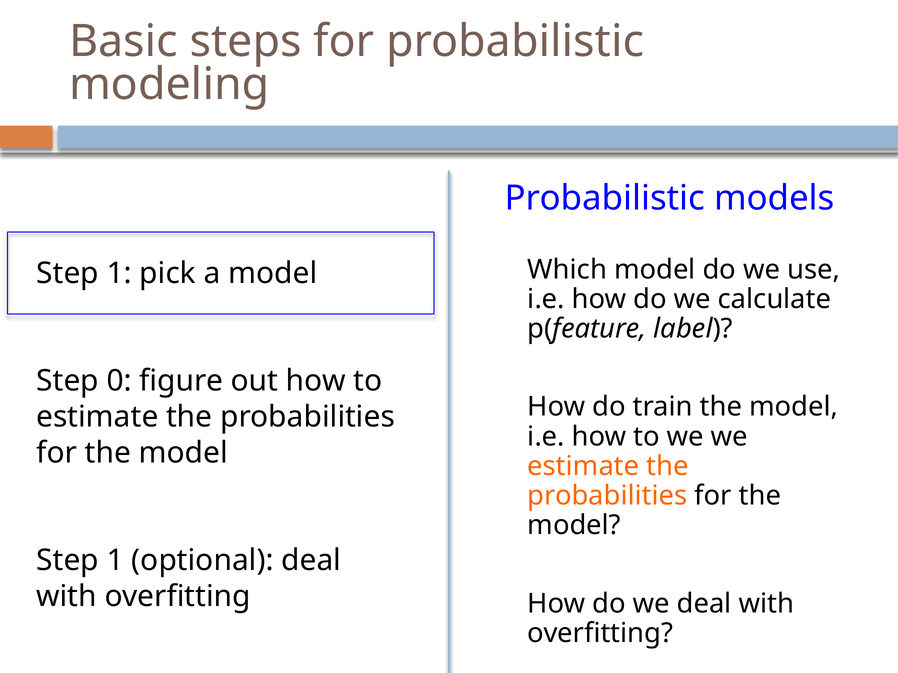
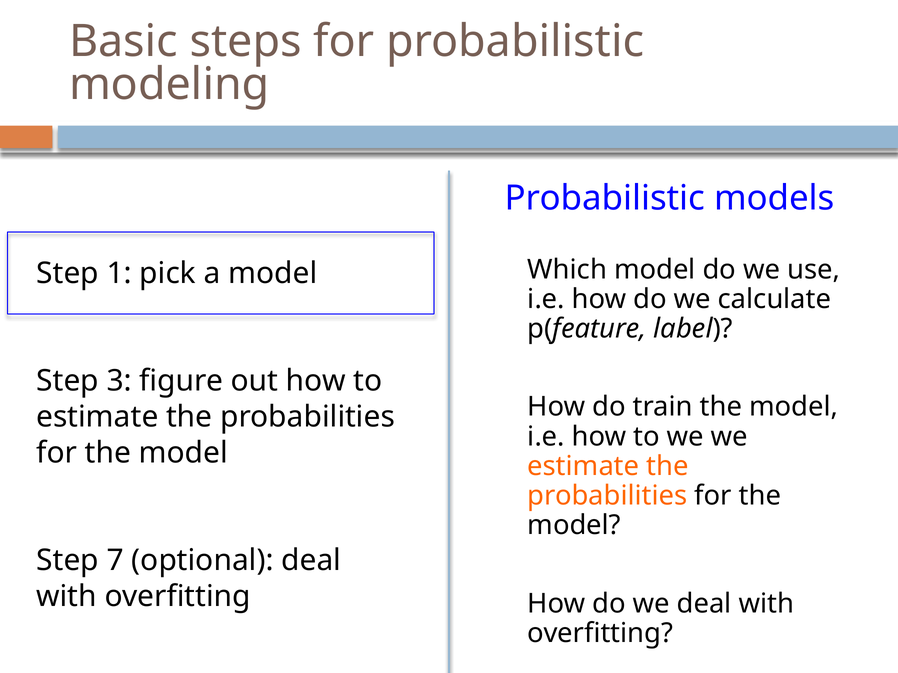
0: 0 -> 3 (119, 381)
1: 1 -> 7 (115, 561)
